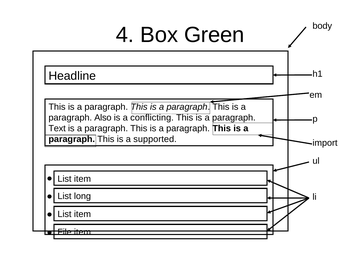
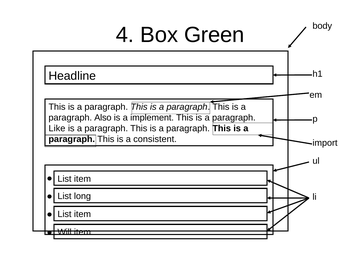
conflicting: conflicting -> implement (152, 118)
Text: Text -> Like (57, 128)
supported: supported -> consistent (155, 139)
File: File -> Will (65, 232)
